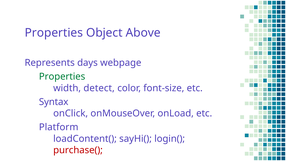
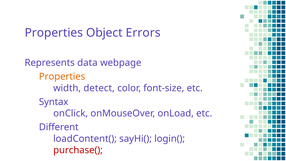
Above: Above -> Errors (143, 33)
days: days -> data (87, 63)
Properties colour: green -> orange (62, 77)
Platform: Platform -> Different (59, 127)
